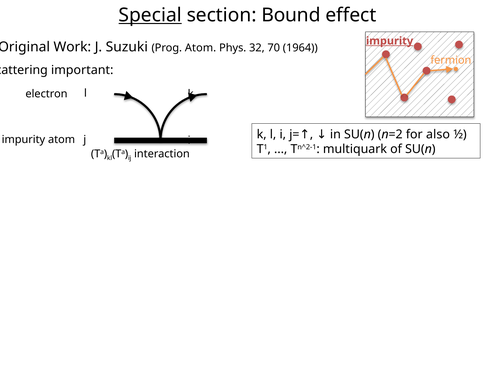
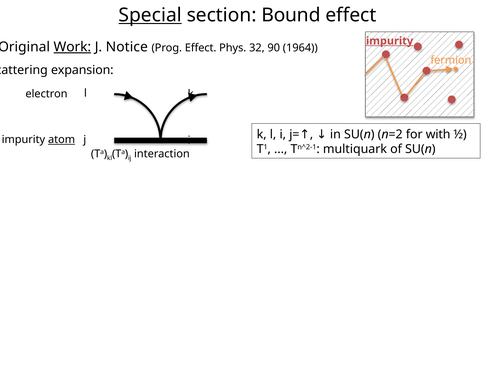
Work underline: none -> present (72, 47)
Suzuki: Suzuki -> Notice (127, 47)
Prog Atom: Atom -> Effect (201, 48)
70: 70 -> 90 (274, 48)
important: important -> expansion (82, 70)
also: also -> with (438, 134)
atom underline: none -> present (62, 140)
